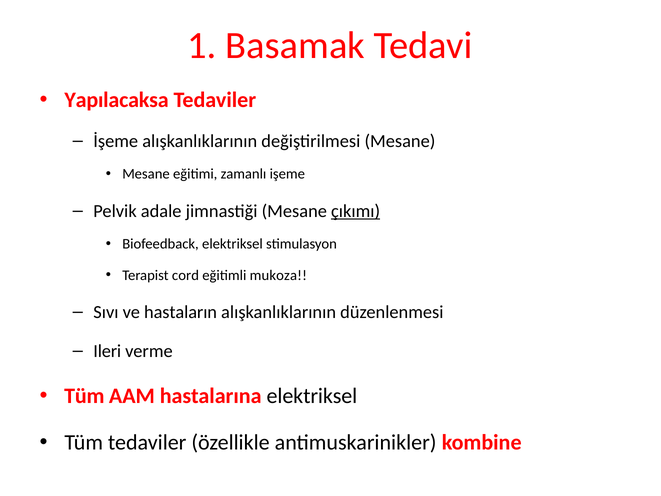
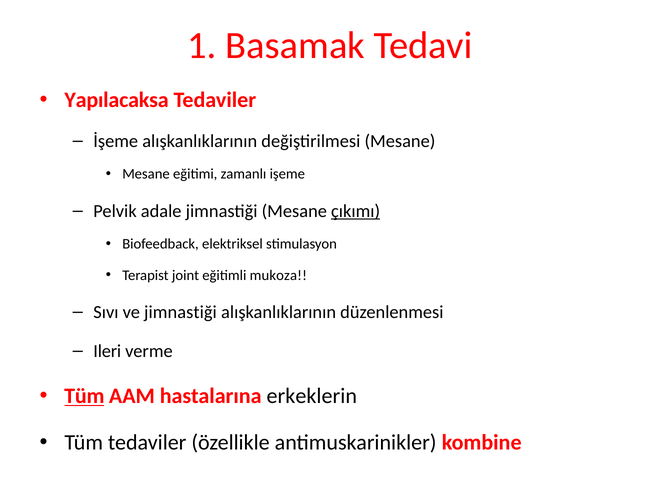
cord: cord -> joint (186, 275)
ve hastaların: hastaların -> jimnastiği (180, 312)
Tüm underline: none -> present (84, 396)
hastalarına elektriksel: elektriksel -> erkeklerin (312, 396)
